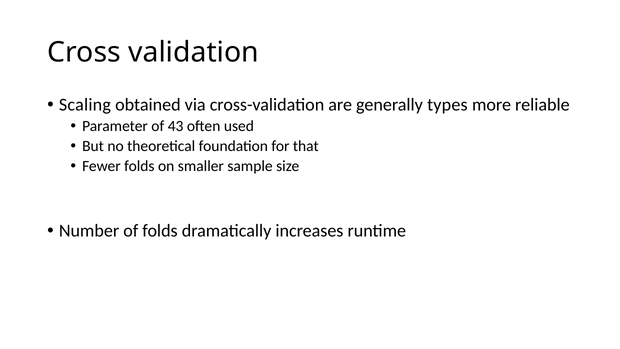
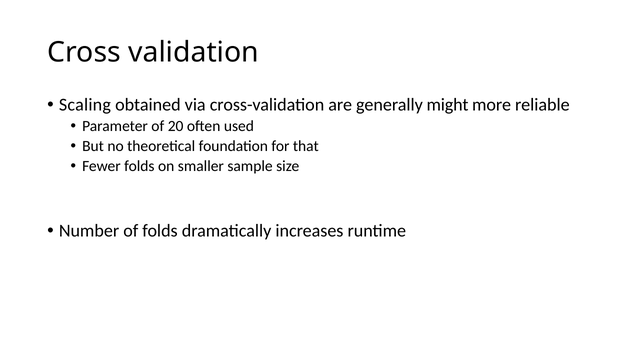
types: types -> might (448, 105)
43: 43 -> 20 (176, 126)
